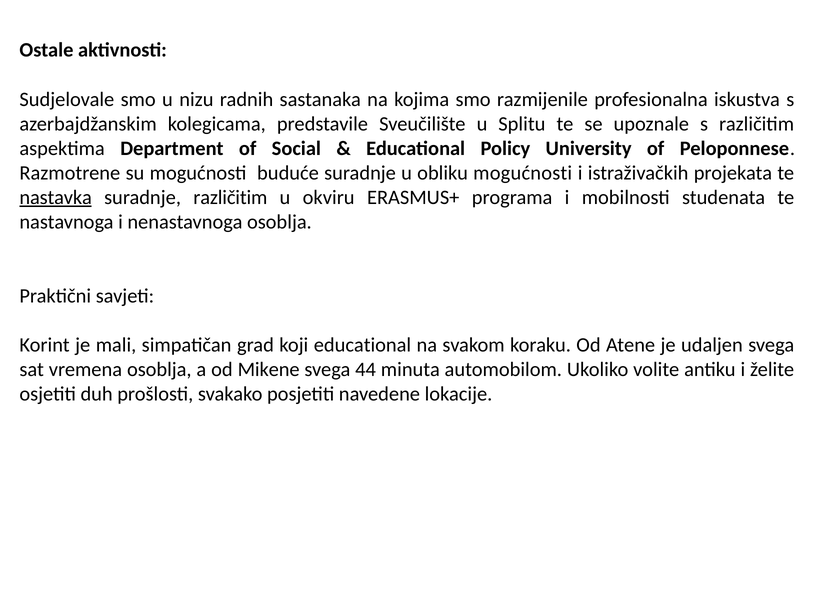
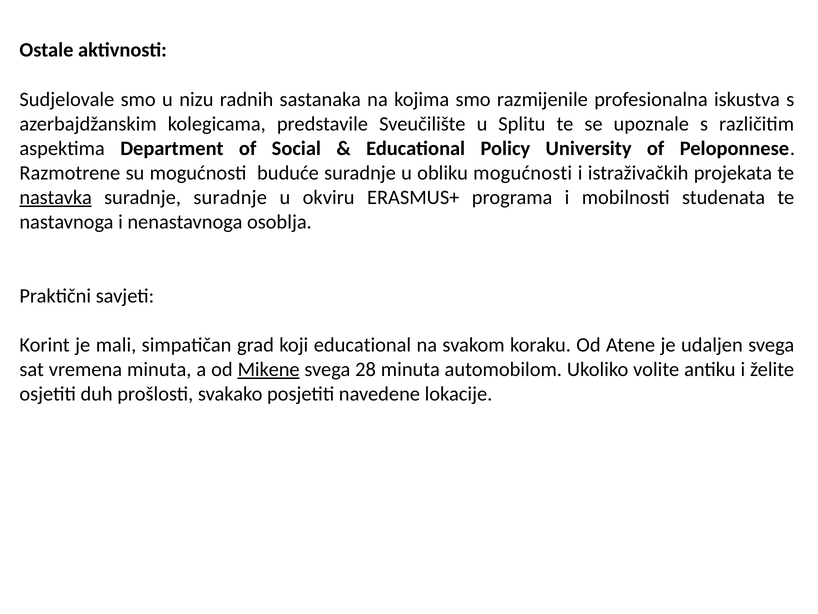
suradnje različitim: različitim -> suradnje (230, 197)
vremena osoblja: osoblja -> minuta (159, 369)
Mikene underline: none -> present (269, 369)
44: 44 -> 28 (366, 369)
